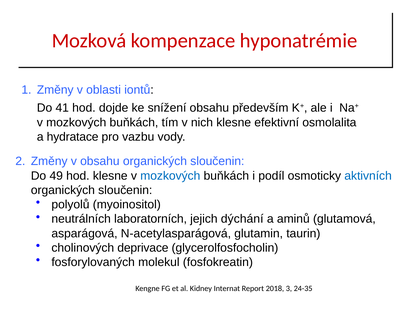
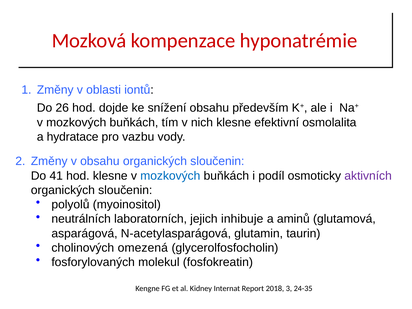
41: 41 -> 26 (62, 108)
49: 49 -> 41 (56, 176)
aktivních colour: blue -> purple (368, 176)
dýchání: dýchání -> inhibuje (242, 219)
deprivace: deprivace -> omezená (143, 248)
